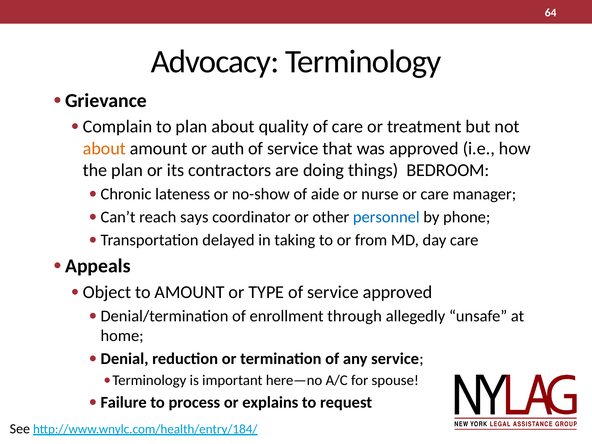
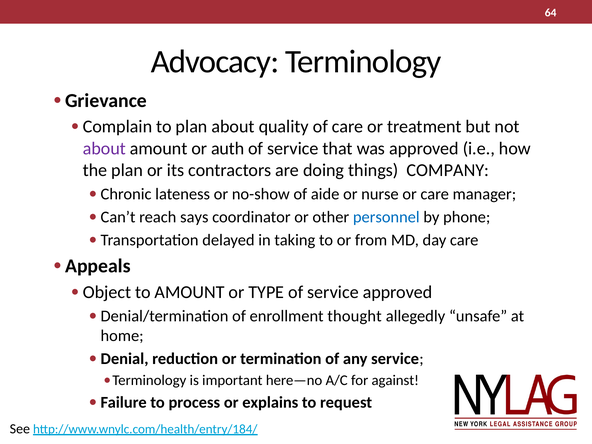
about colour: orange -> purple (104, 148)
BEDROOM: BEDROOM -> COMPANY (448, 170)
through: through -> thought (355, 316)
spouse: spouse -> against (395, 380)
